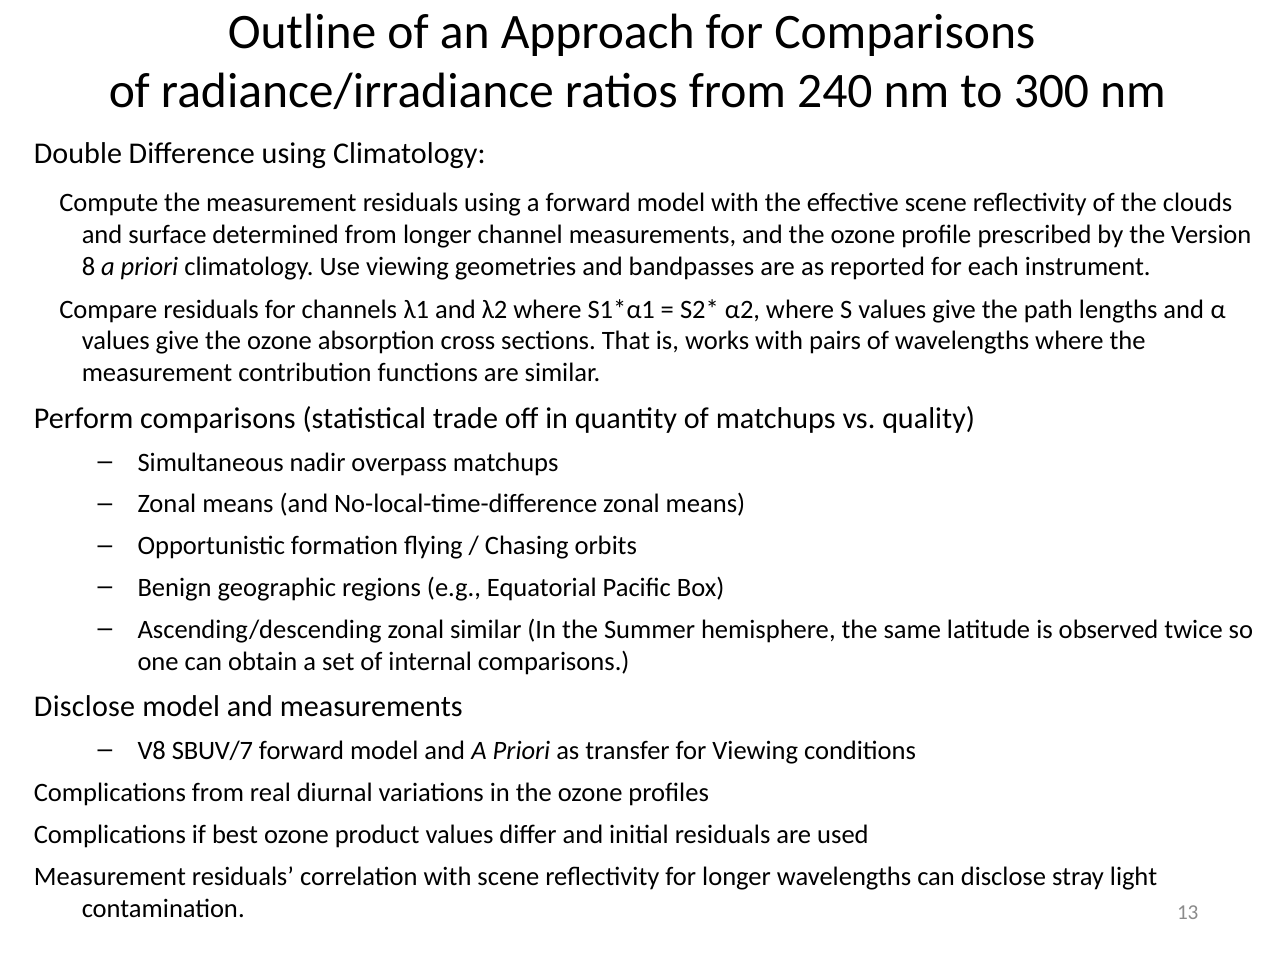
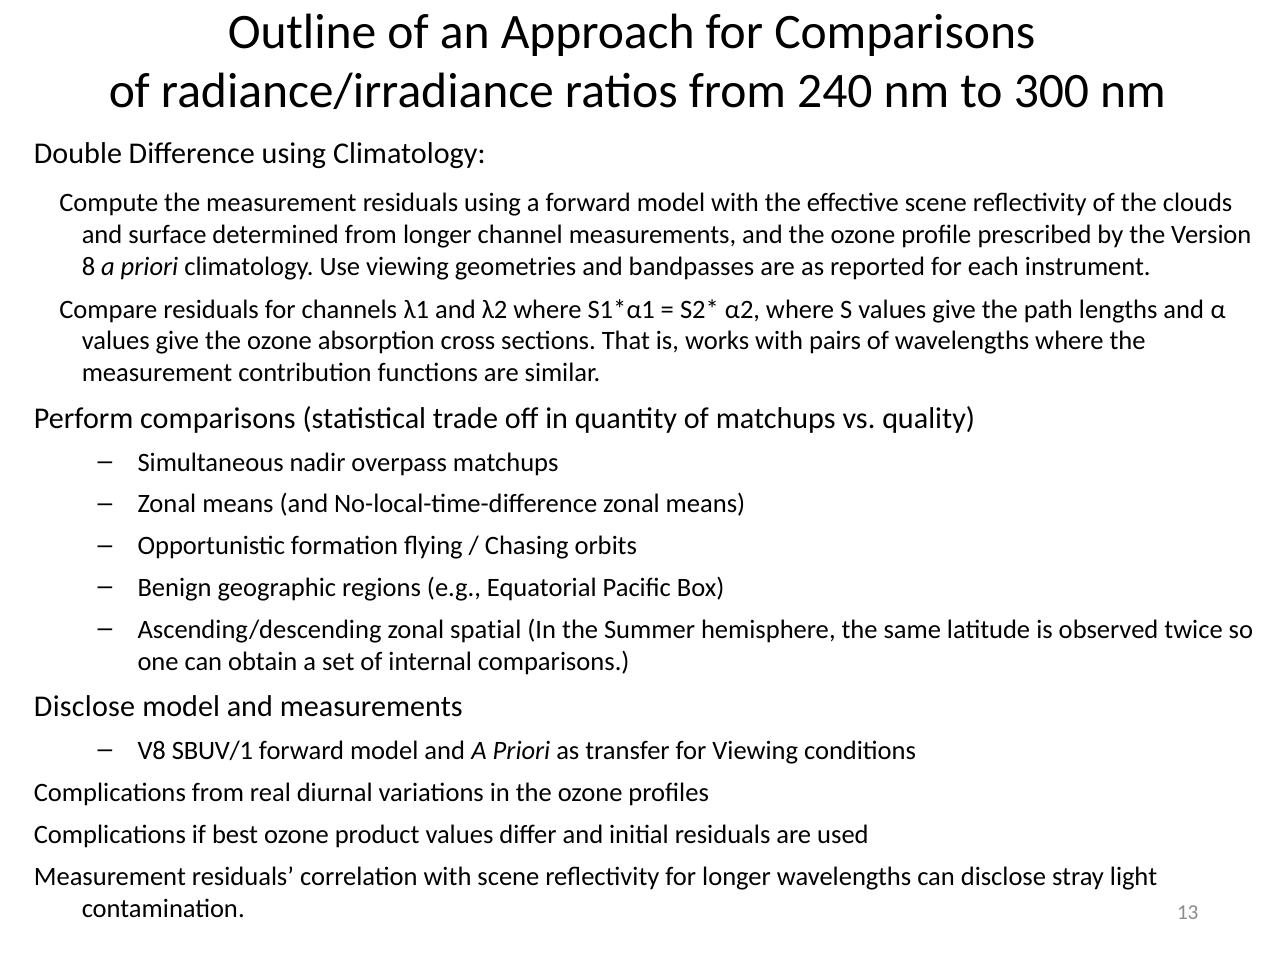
zonal similar: similar -> spatial (486, 630)
SBUV/7: SBUV/7 -> SBUV/1 (213, 751)
